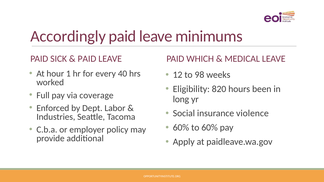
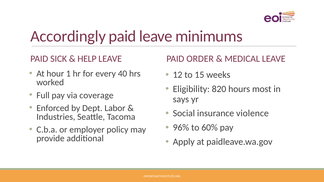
PAID: PAID -> HELP (87, 59)
WHICH: WHICH -> ORDER (200, 59)
98: 98 -> 15 (199, 75)
been: been -> most (262, 89)
long: long -> says (181, 99)
60%: 60% -> 96% (181, 128)
